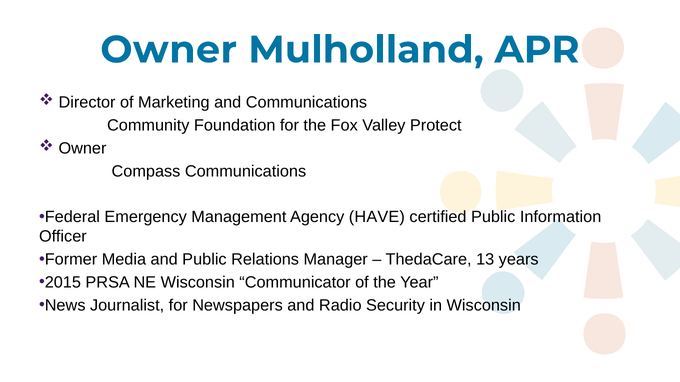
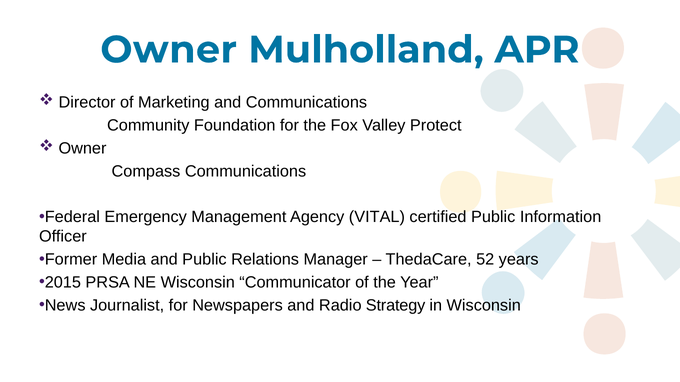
HAVE: HAVE -> VITAL (377, 217)
13: 13 -> 52 (485, 260)
Security: Security -> Strategy (396, 306)
